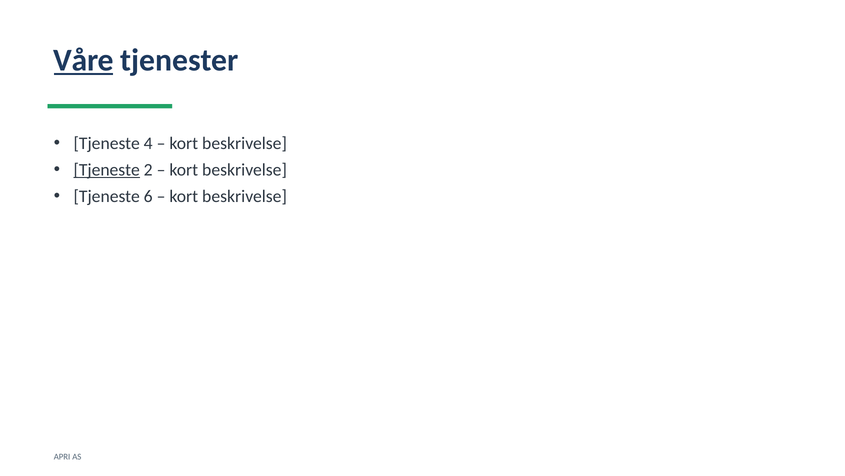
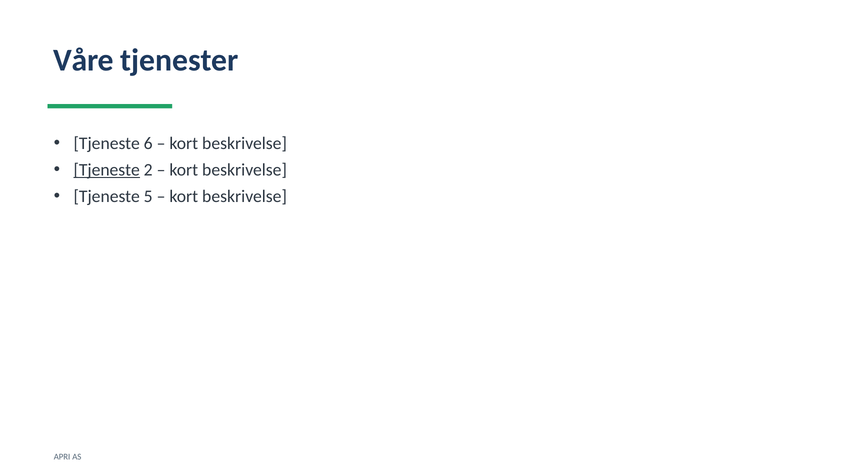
Våre underline: present -> none (84, 60)
4: 4 -> 6 (148, 143)
6: 6 -> 5 (148, 196)
